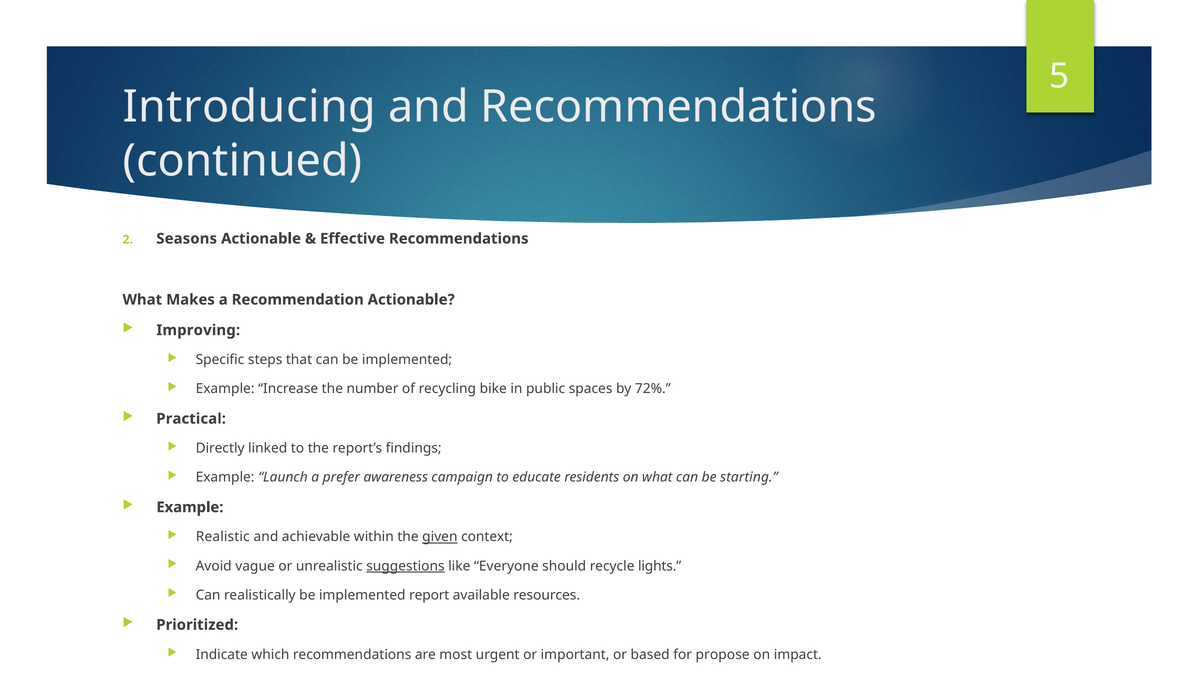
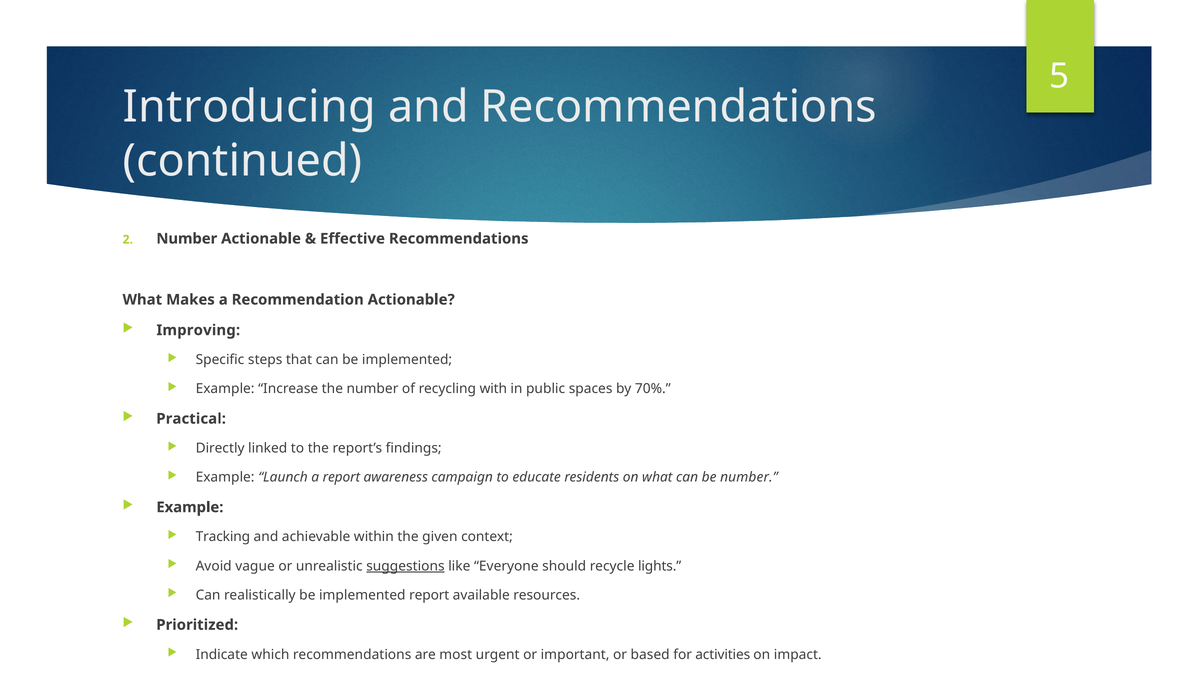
Seasons: Seasons -> Number (187, 238)
bike: bike -> with (493, 389)
72%: 72% -> 70% (653, 389)
a prefer: prefer -> report (341, 477)
be starting: starting -> number (749, 477)
Realistic: Realistic -> Tracking (223, 536)
given underline: present -> none (440, 536)
propose: propose -> activities (723, 654)
